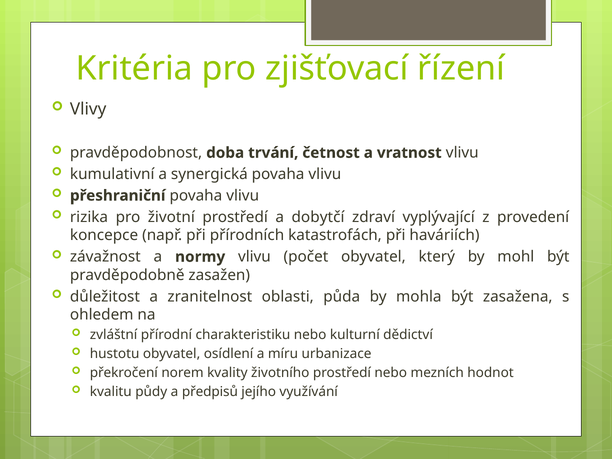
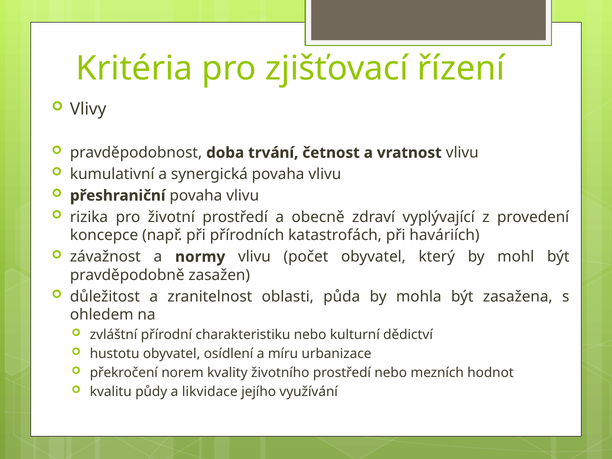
dobytčí: dobytčí -> obecně (318, 217)
předpisů: předpisů -> likvidace (210, 392)
